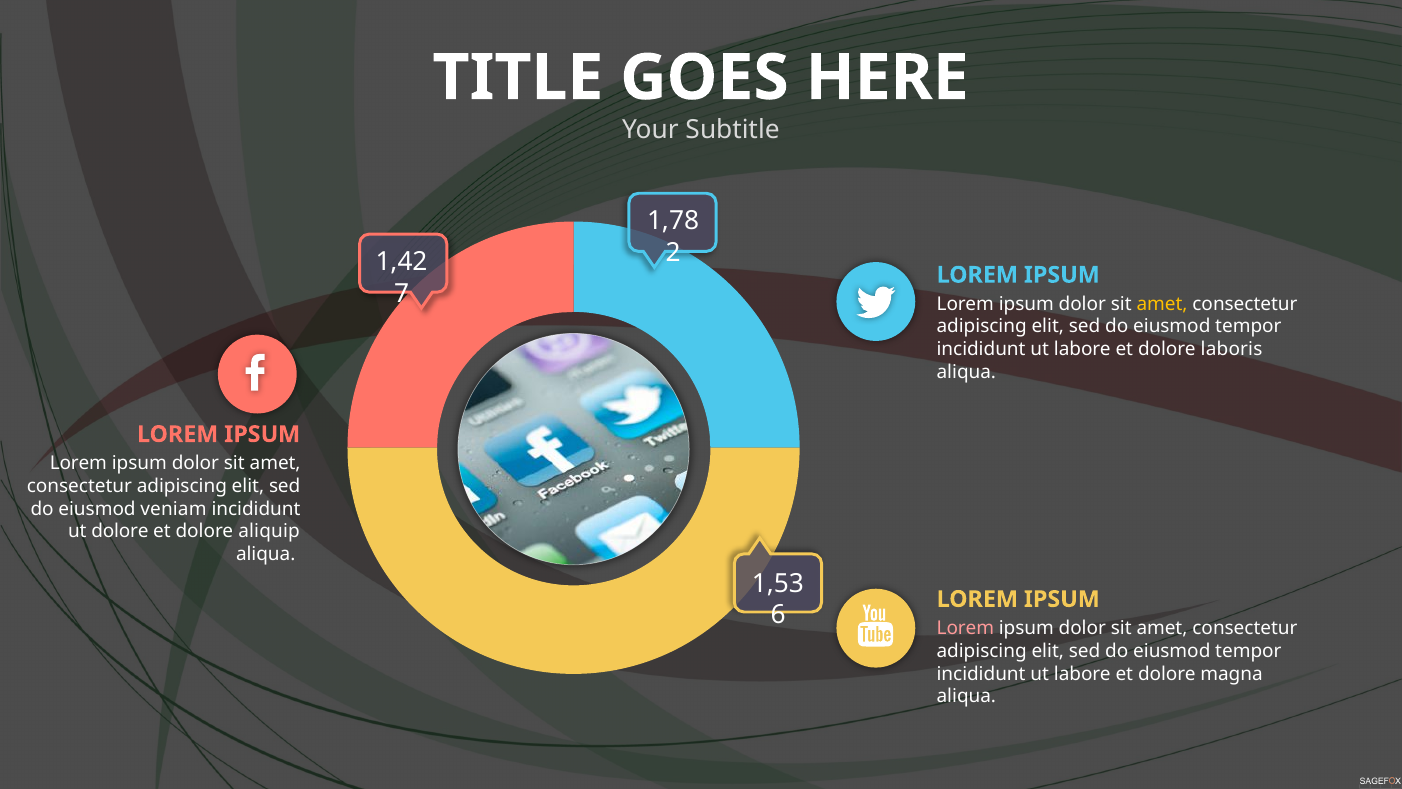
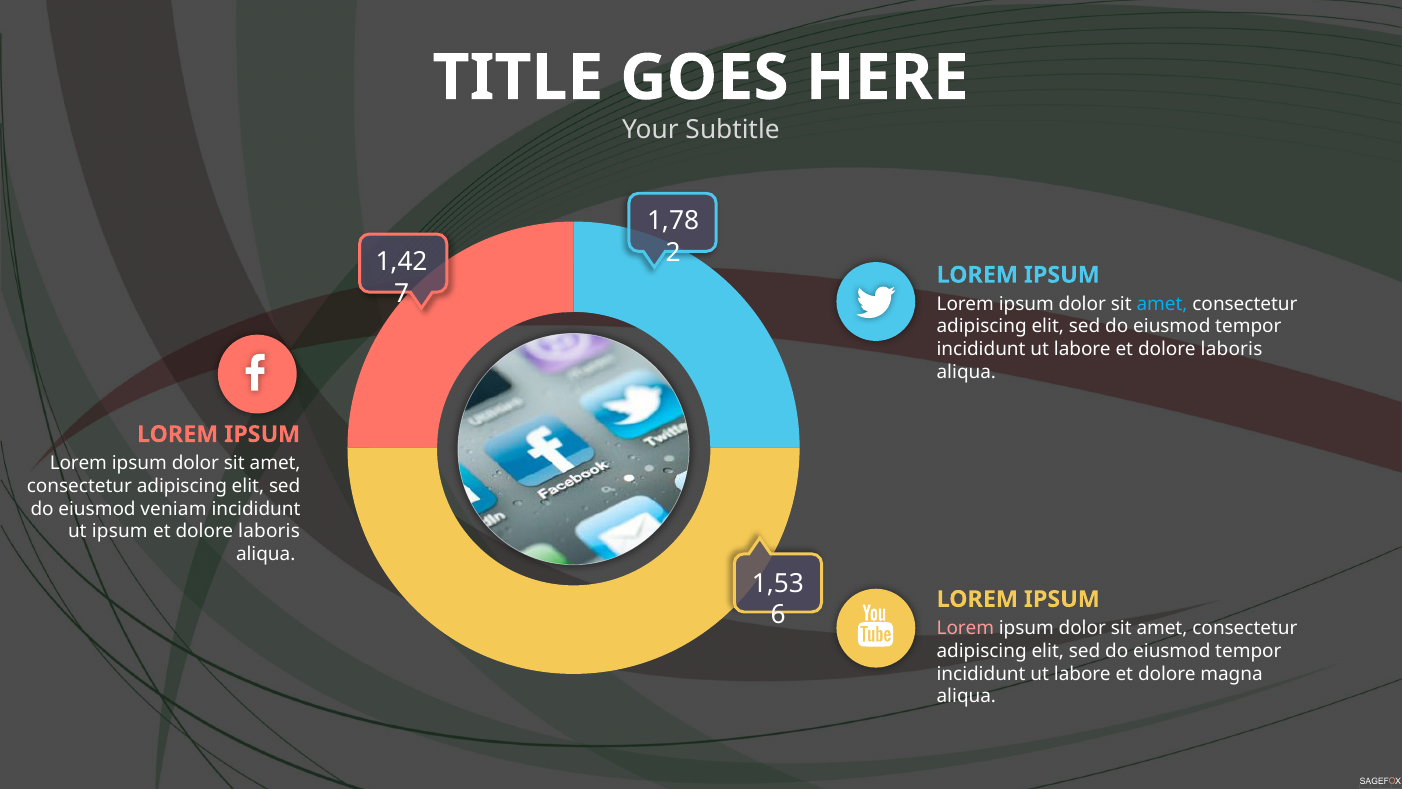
amet colour: yellow -> light blue (1162, 304)
ut dolore: dolore -> ipsum (120, 531)
aliquip: aliquip -> laboris (269, 531)
